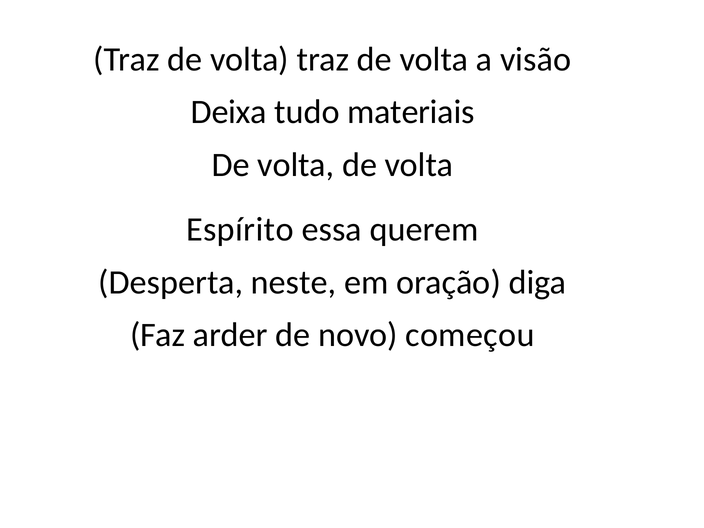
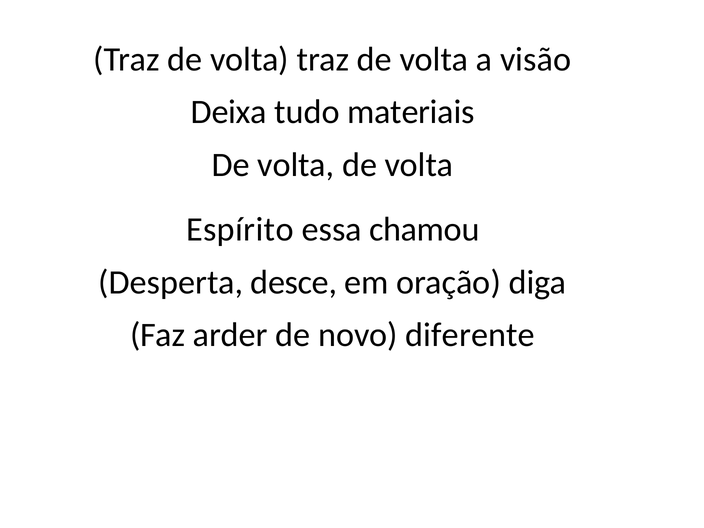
querem: querem -> chamou (424, 229)
neste: neste -> desce (294, 282)
começou: começou -> diferente (470, 335)
